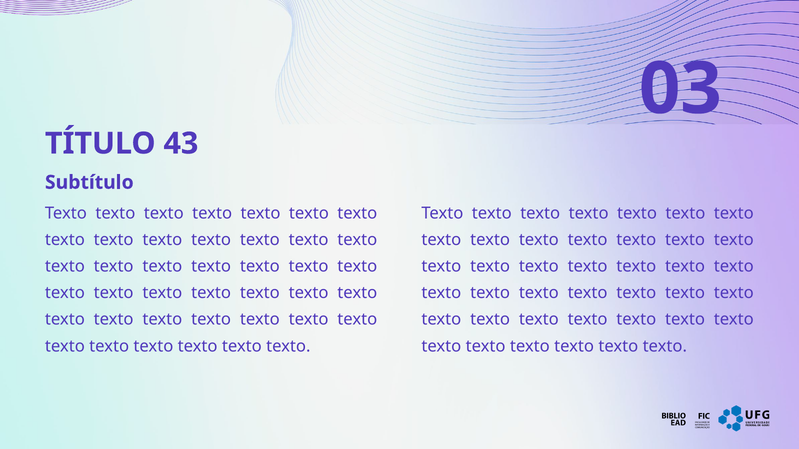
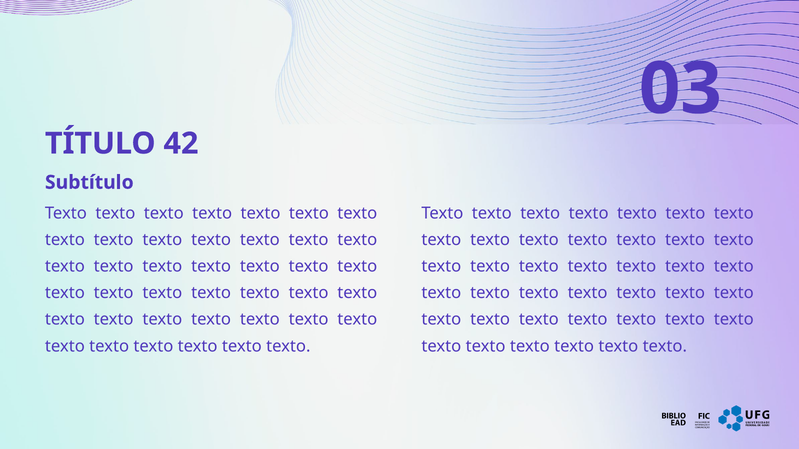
43: 43 -> 42 (181, 144)
